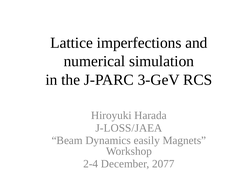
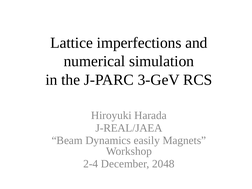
J-LOSS/JAEA: J-LOSS/JAEA -> J-REAL/JAEA (129, 128)
2077: 2077 -> 2048 (163, 164)
